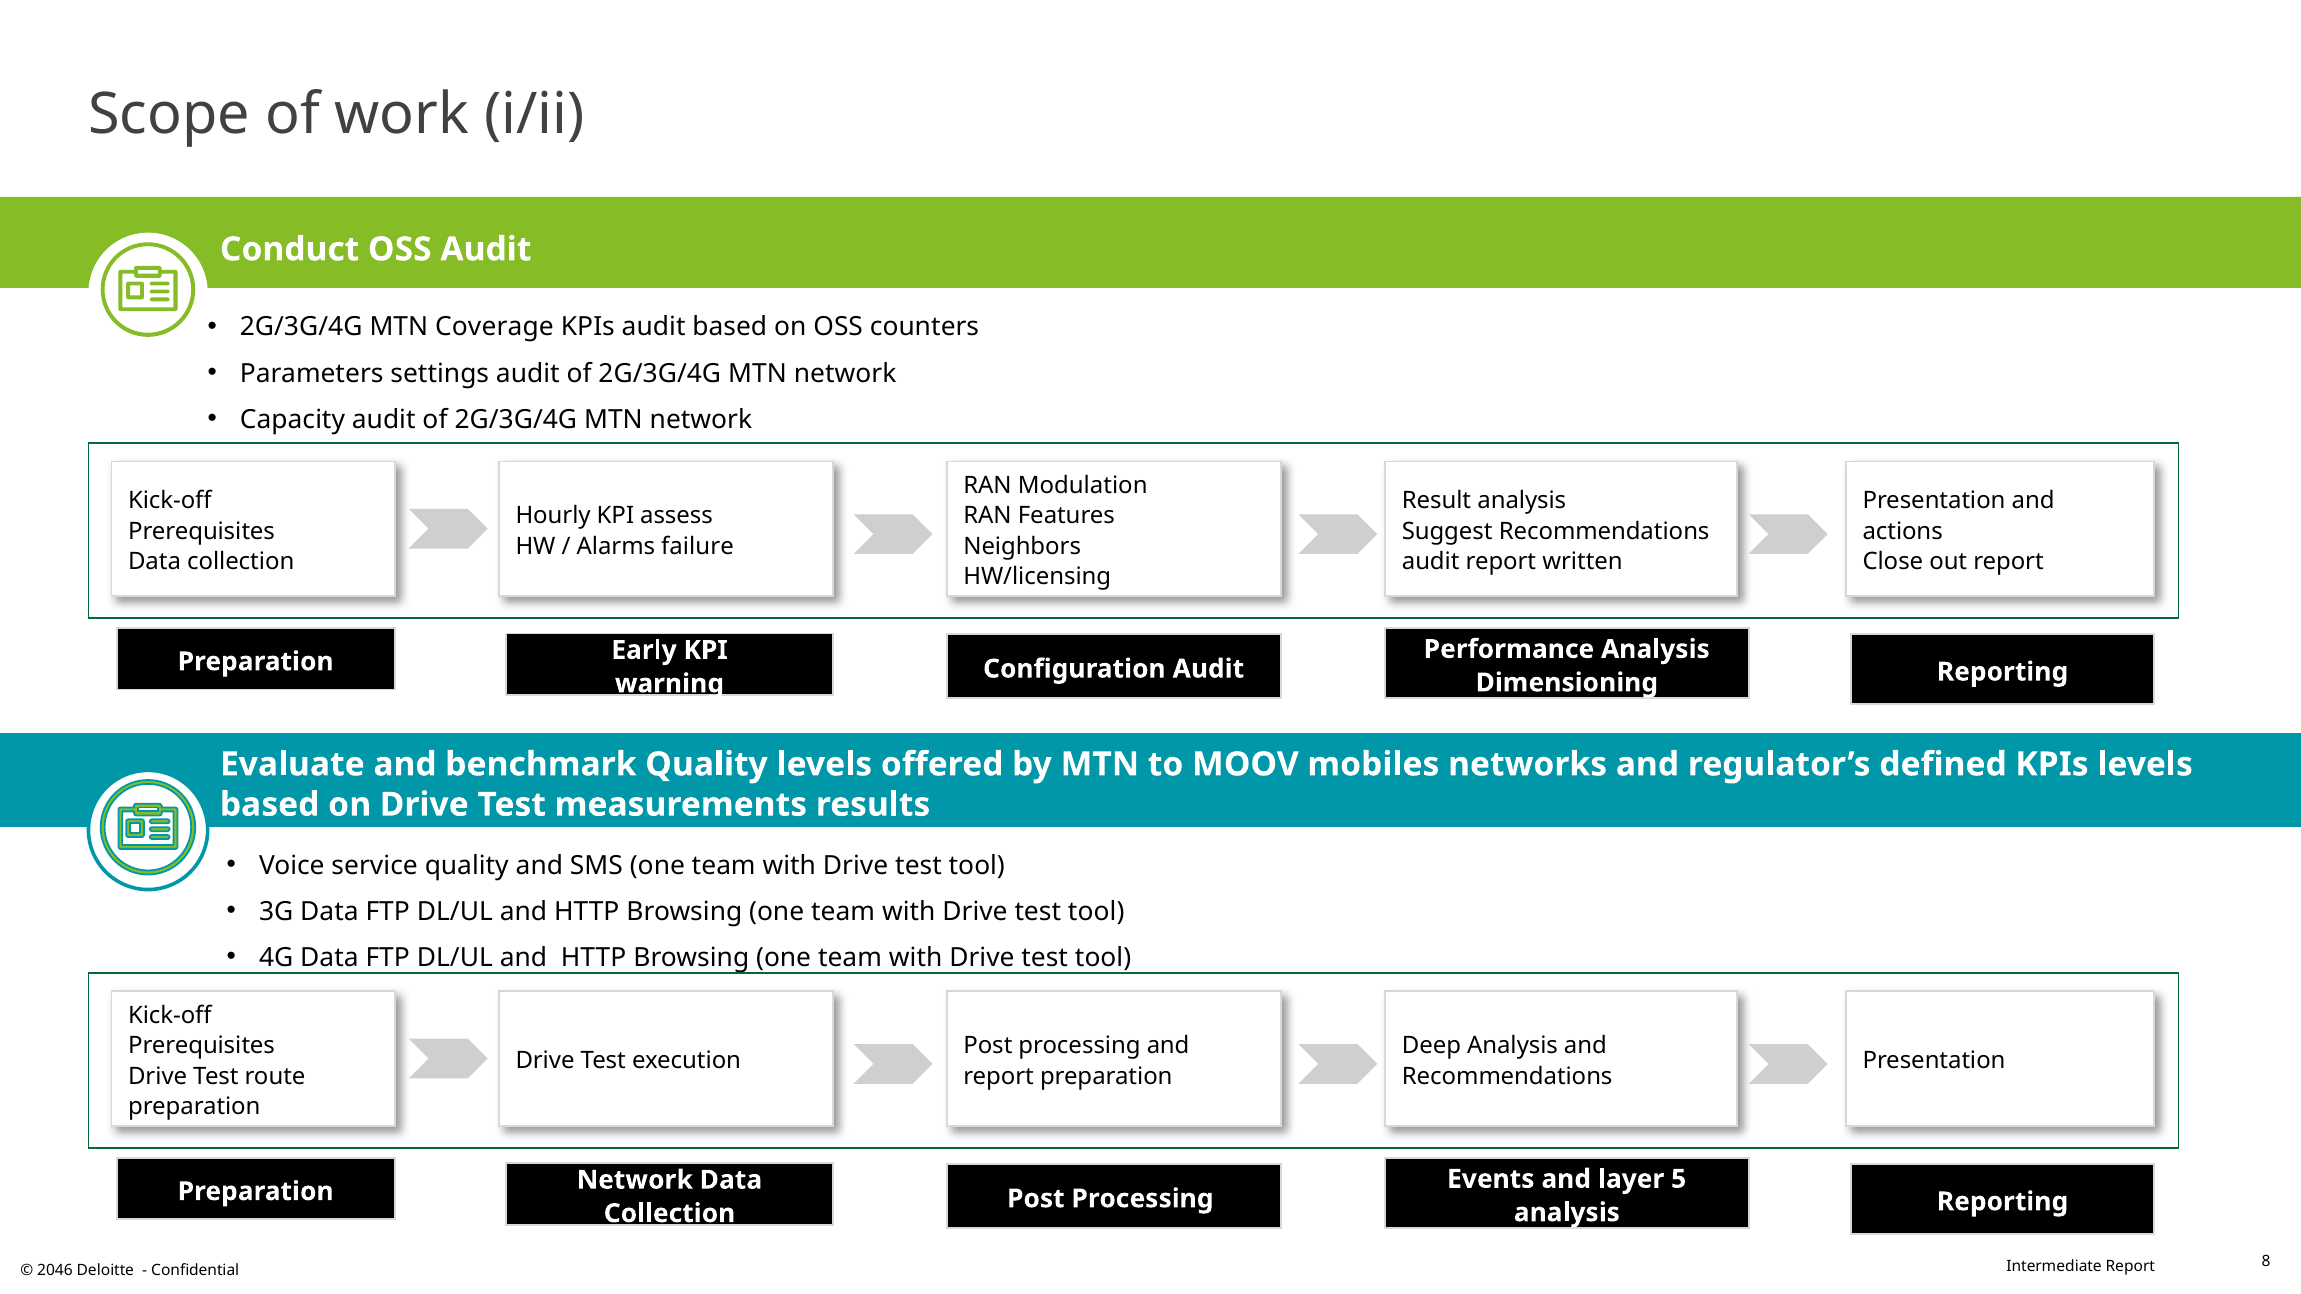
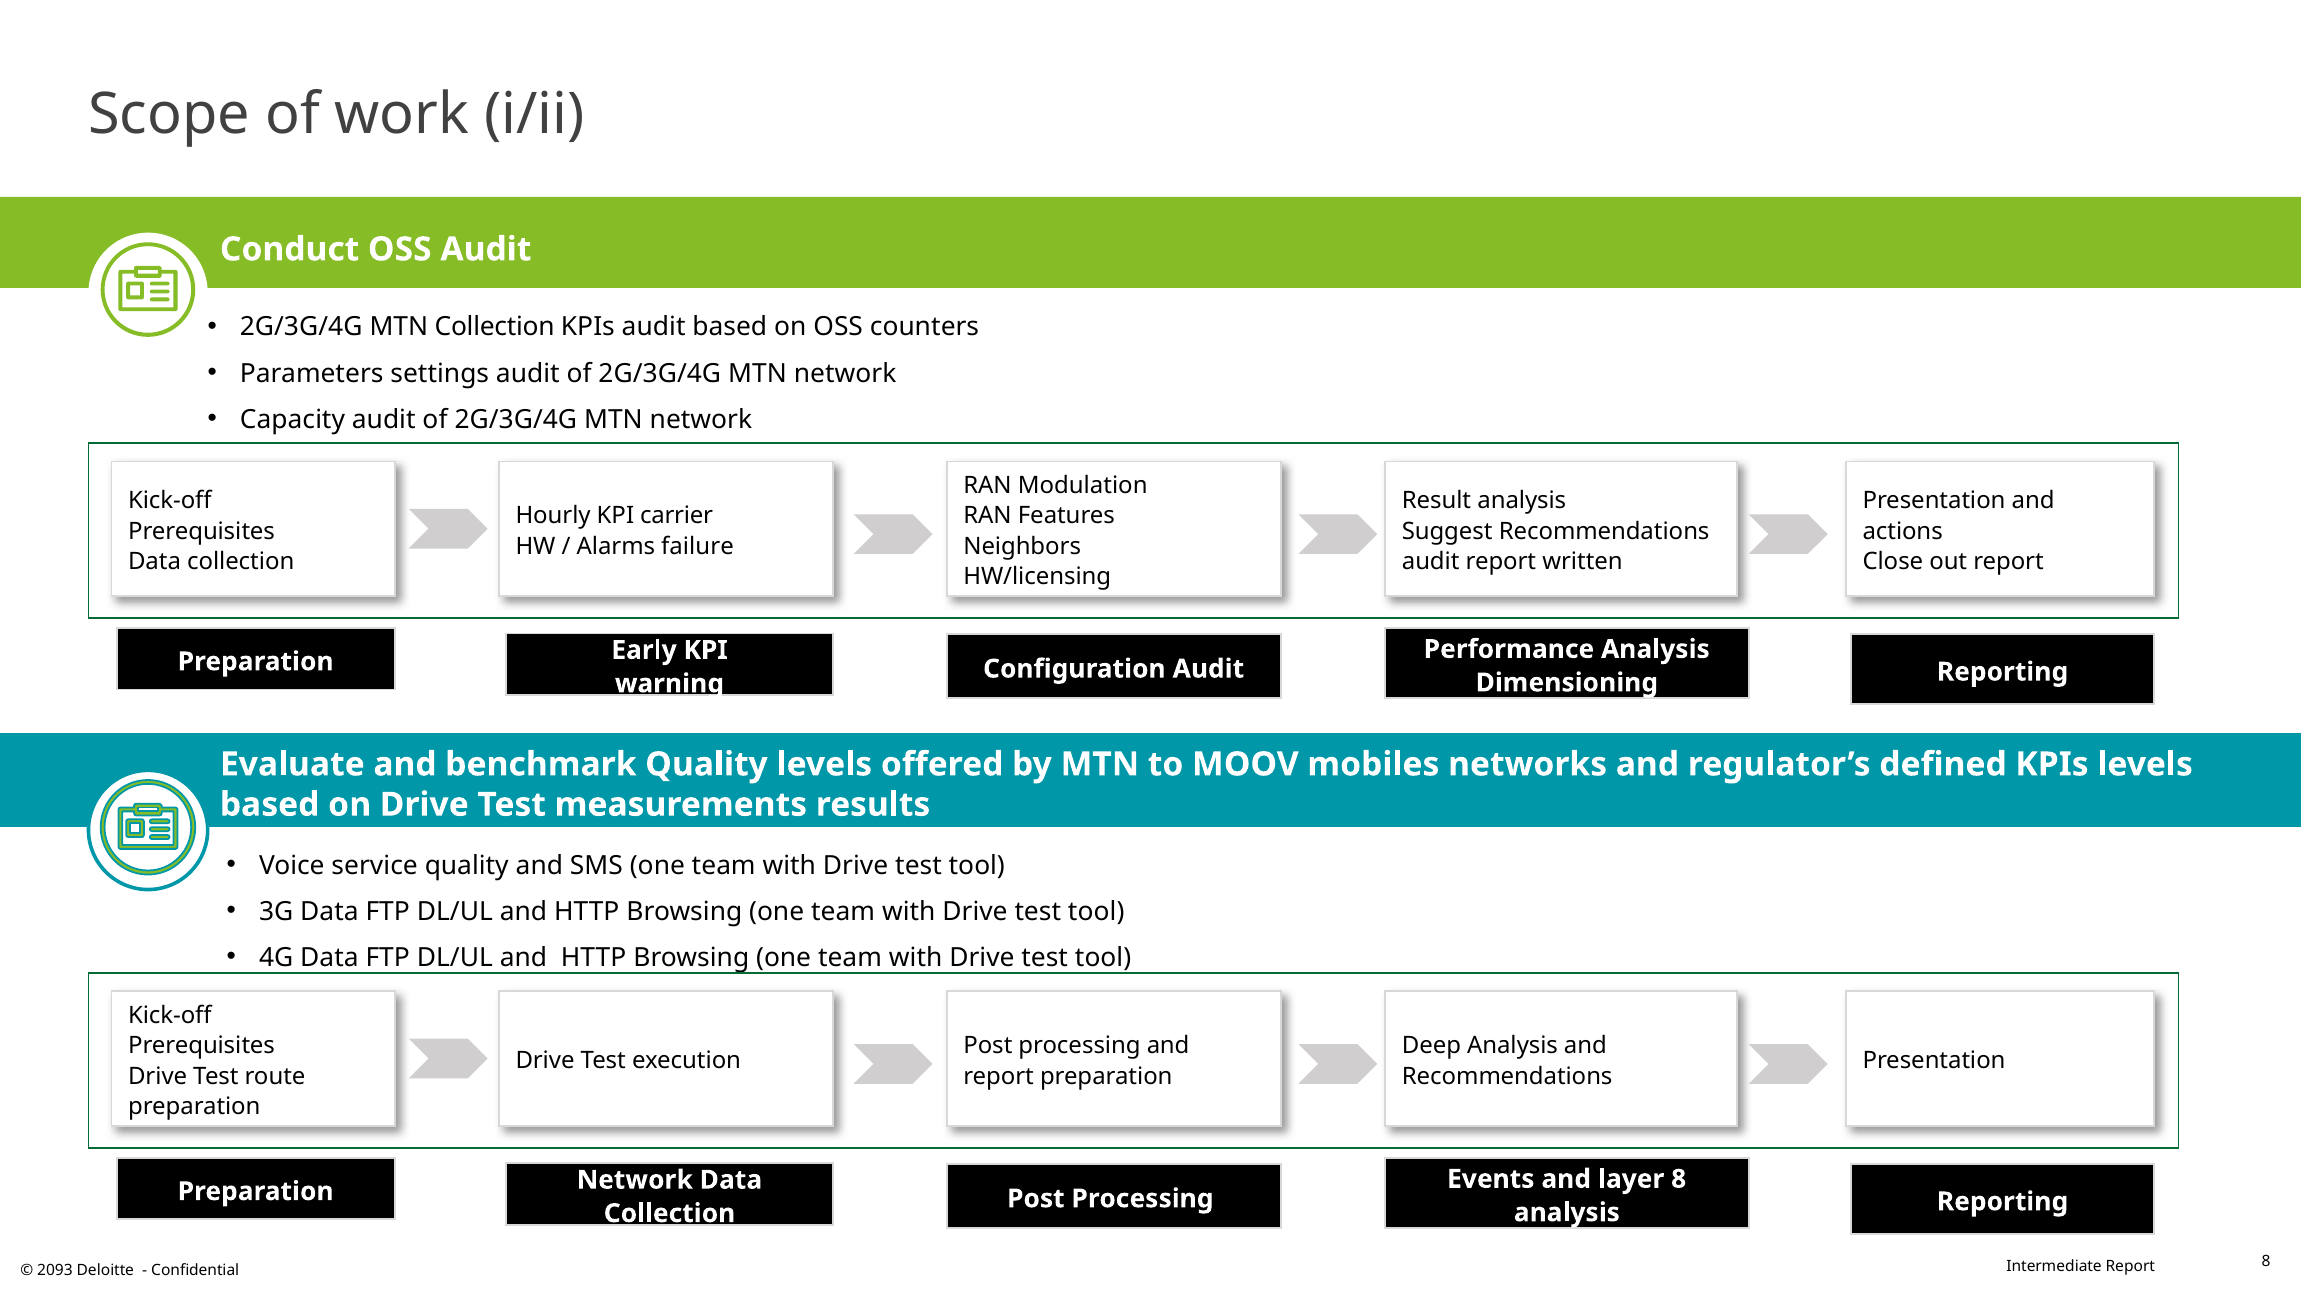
MTN Coverage: Coverage -> Collection (495, 327)
assess: assess -> carrier (677, 516)
layer 5: 5 -> 8 (1679, 1179)
2046: 2046 -> 2093 (55, 1270)
